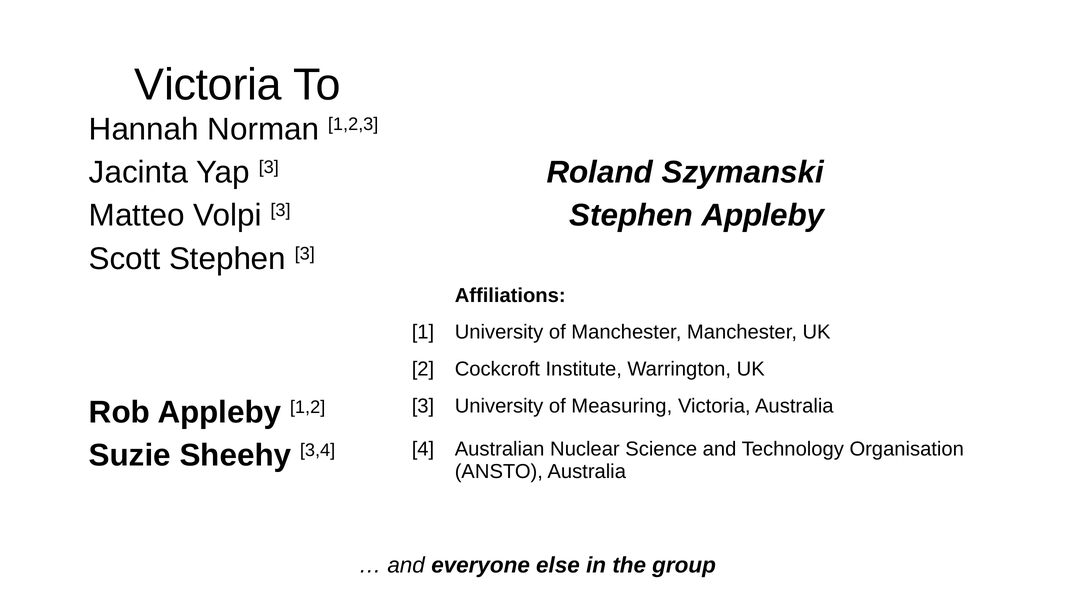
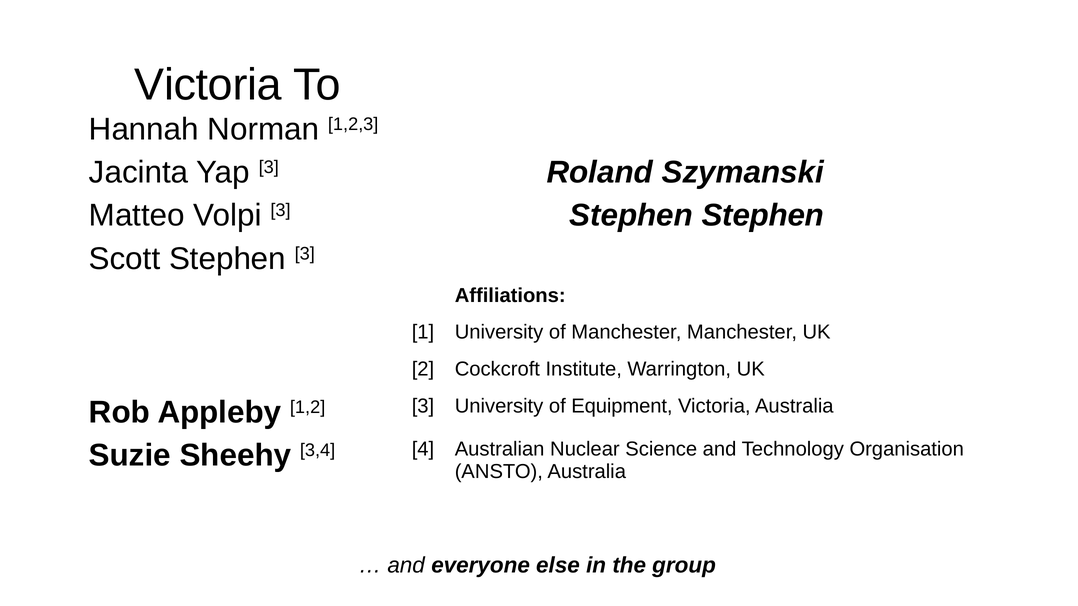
Stephen Appleby: Appleby -> Stephen (763, 216)
Measuring: Measuring -> Equipment (622, 406)
